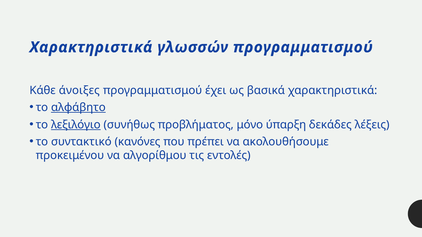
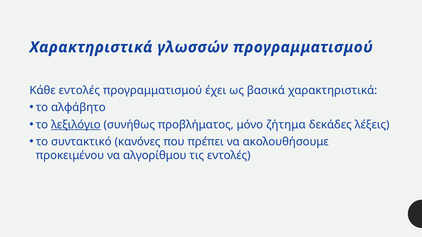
Κάθε άνοιξες: άνοιξες -> εντολές (79, 90)
αλφάβητο underline: present -> none (78, 108)
ύπαρξη: ύπαρξη -> ζήτημα (286, 125)
